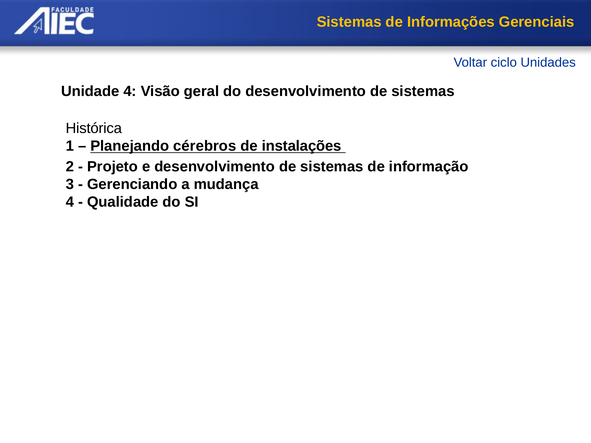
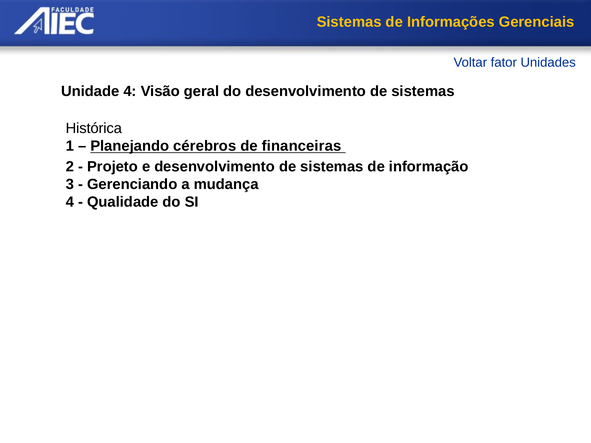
ciclo: ciclo -> fator (504, 62)
instalações: instalações -> financeiras (302, 146)
